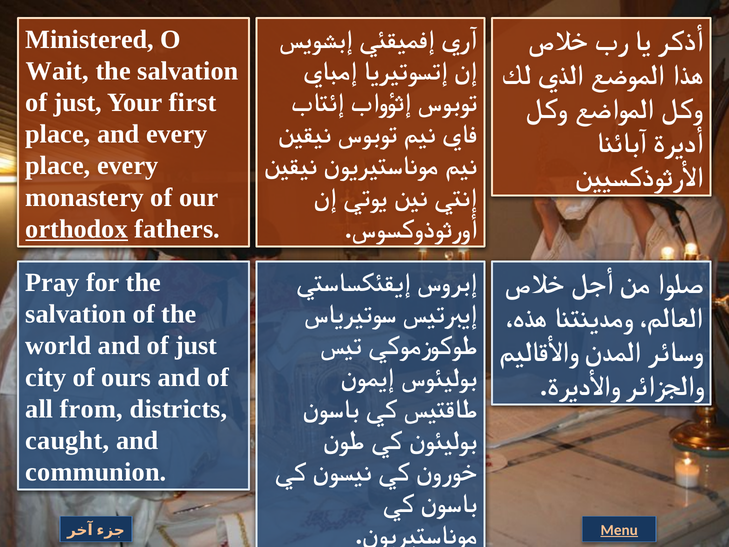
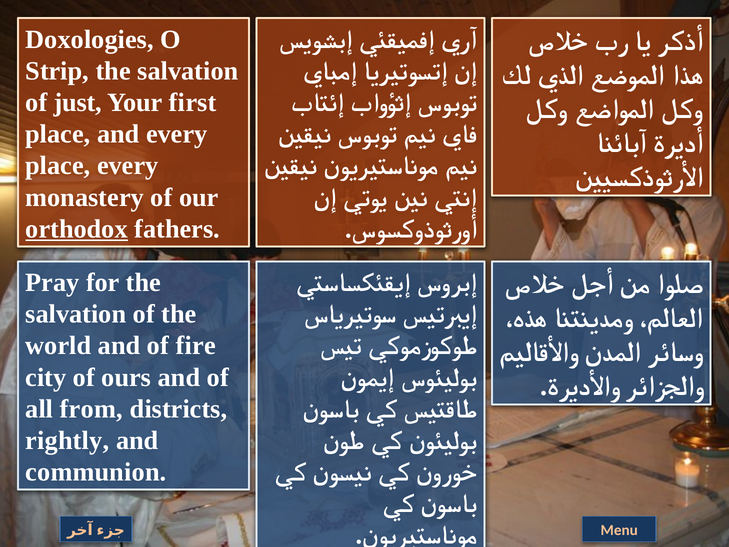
Ministered: Ministered -> Doxologies (90, 39)
Wait: Wait -> Strip (57, 71)
and of just: just -> fire (196, 346)
caught: caught -> rightly (67, 440)
Menu underline: present -> none (619, 530)
